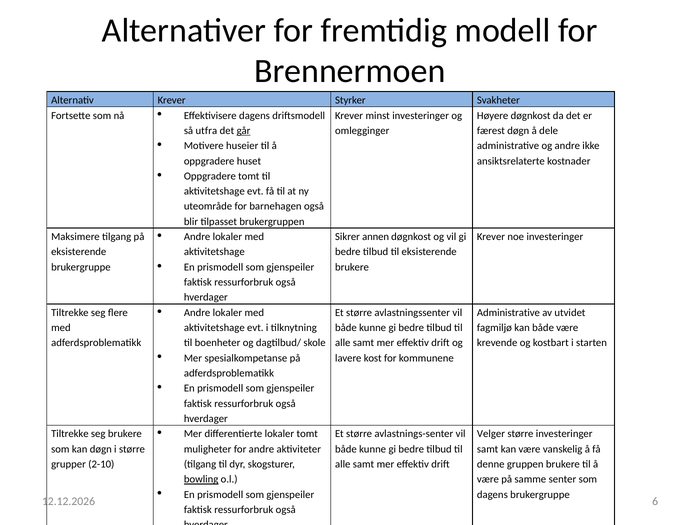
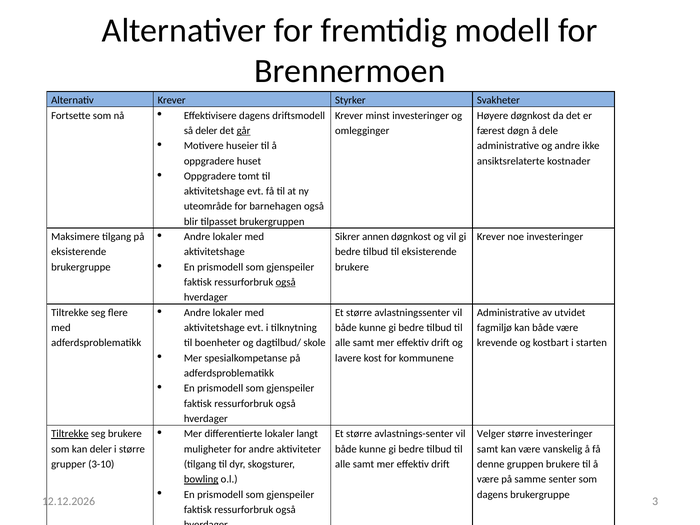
så utfra: utfra -> deler (206, 131)
også underline: none -> present (286, 282)
lokaler tomt: tomt -> langt (307, 434)
Tiltrekke underline: none -> present (70, 434)
kan døgn: døgn -> deler (101, 449)
2-10: 2-10 -> 3-10 (101, 464)
6: 6 -> 3 (655, 501)
